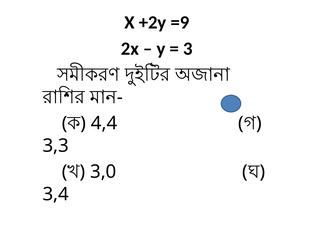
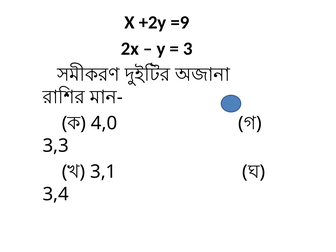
4,4: 4,4 -> 4,0 (104, 123)
3,0: 3,0 -> 3,1 (103, 172)
